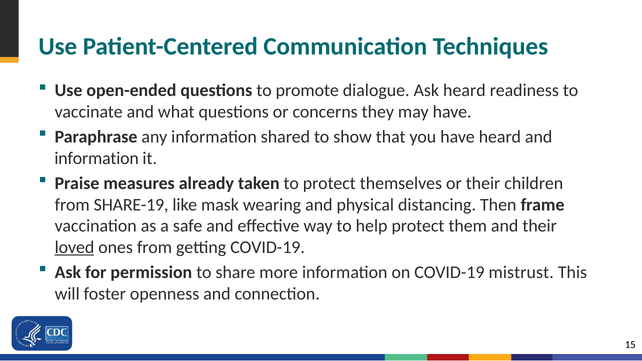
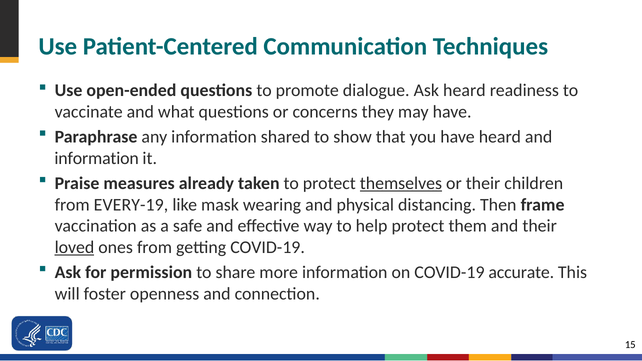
themselves underline: none -> present (401, 183)
SHARE-19: SHARE-19 -> EVERY-19 (131, 205)
mistrust: mistrust -> accurate (521, 273)
